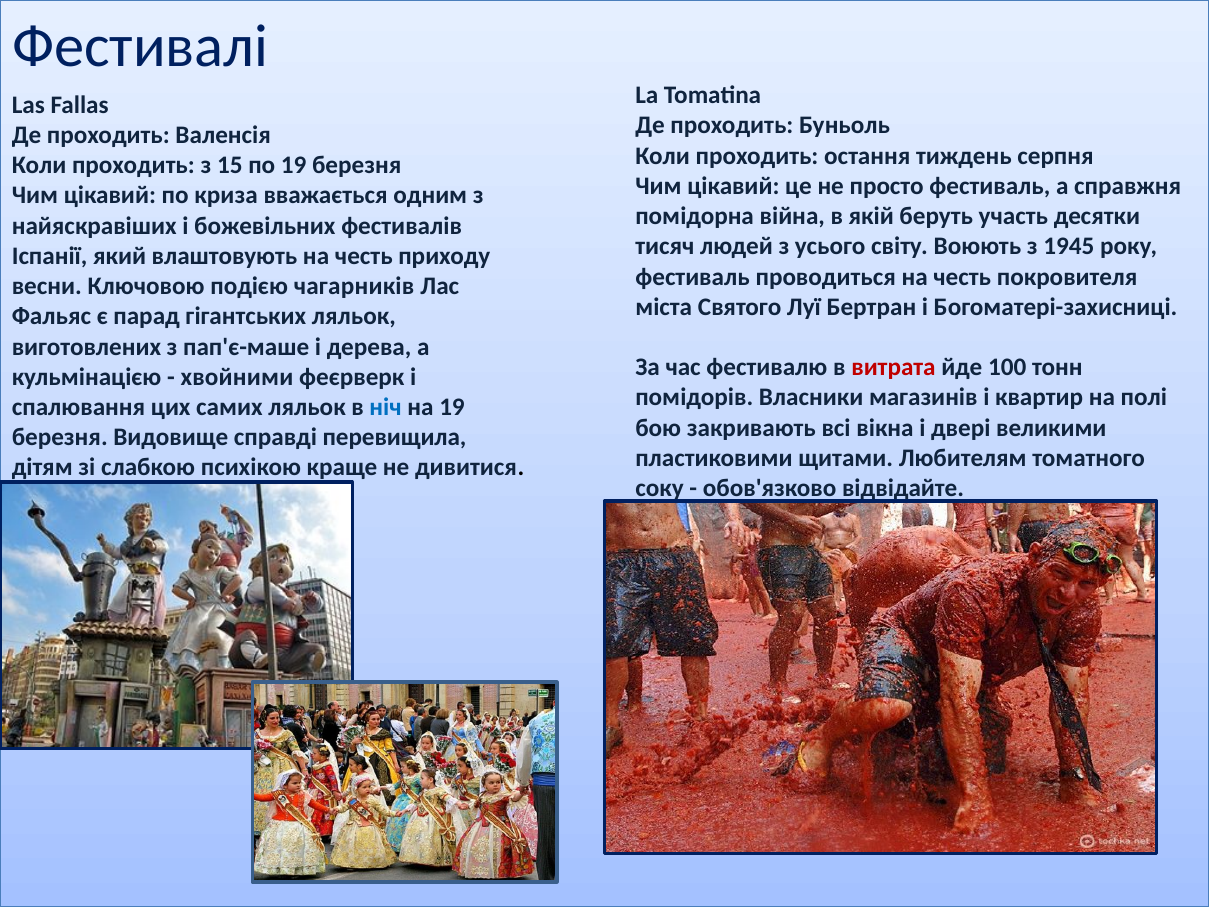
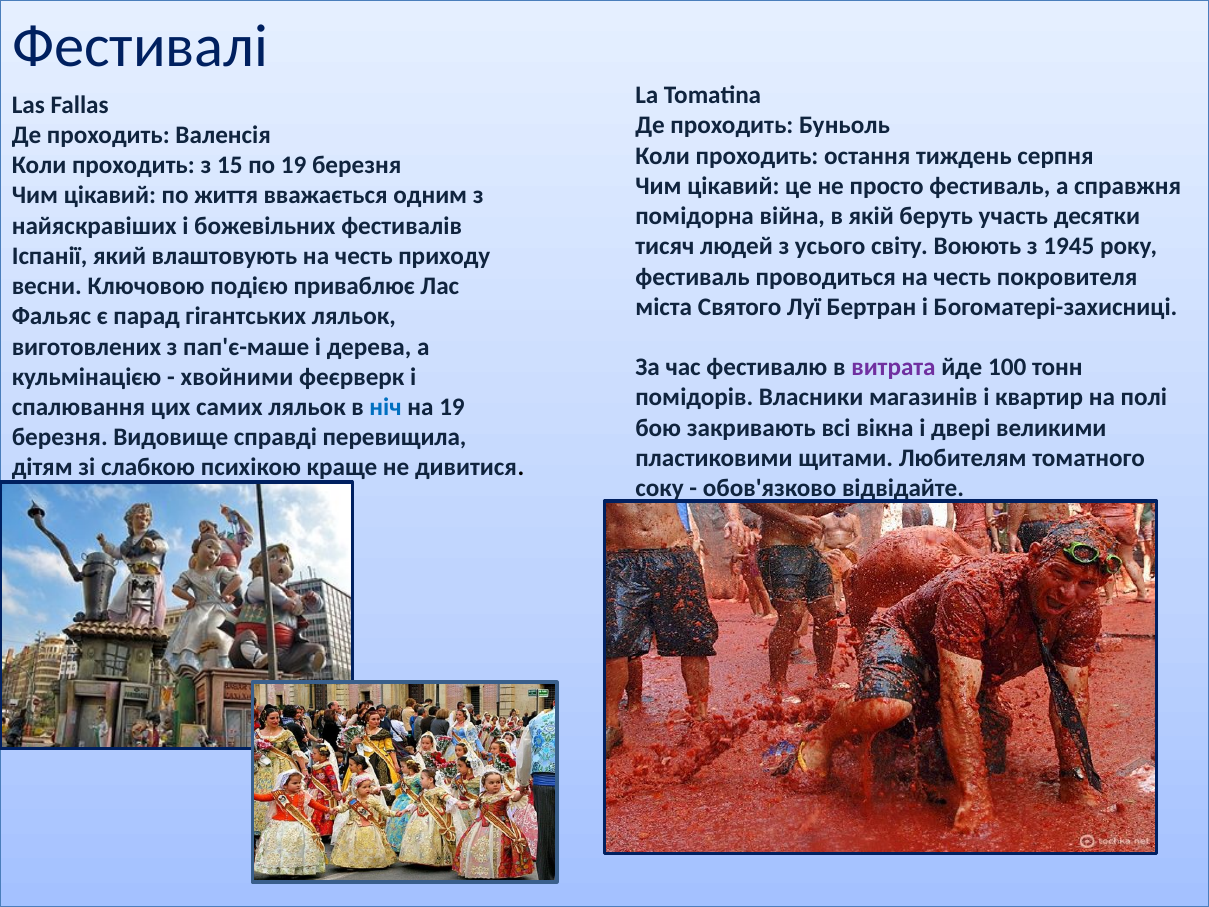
криза: криза -> життя (226, 196)
чагарників: чагарників -> приваблює (354, 286)
витрата colour: red -> purple (893, 367)
